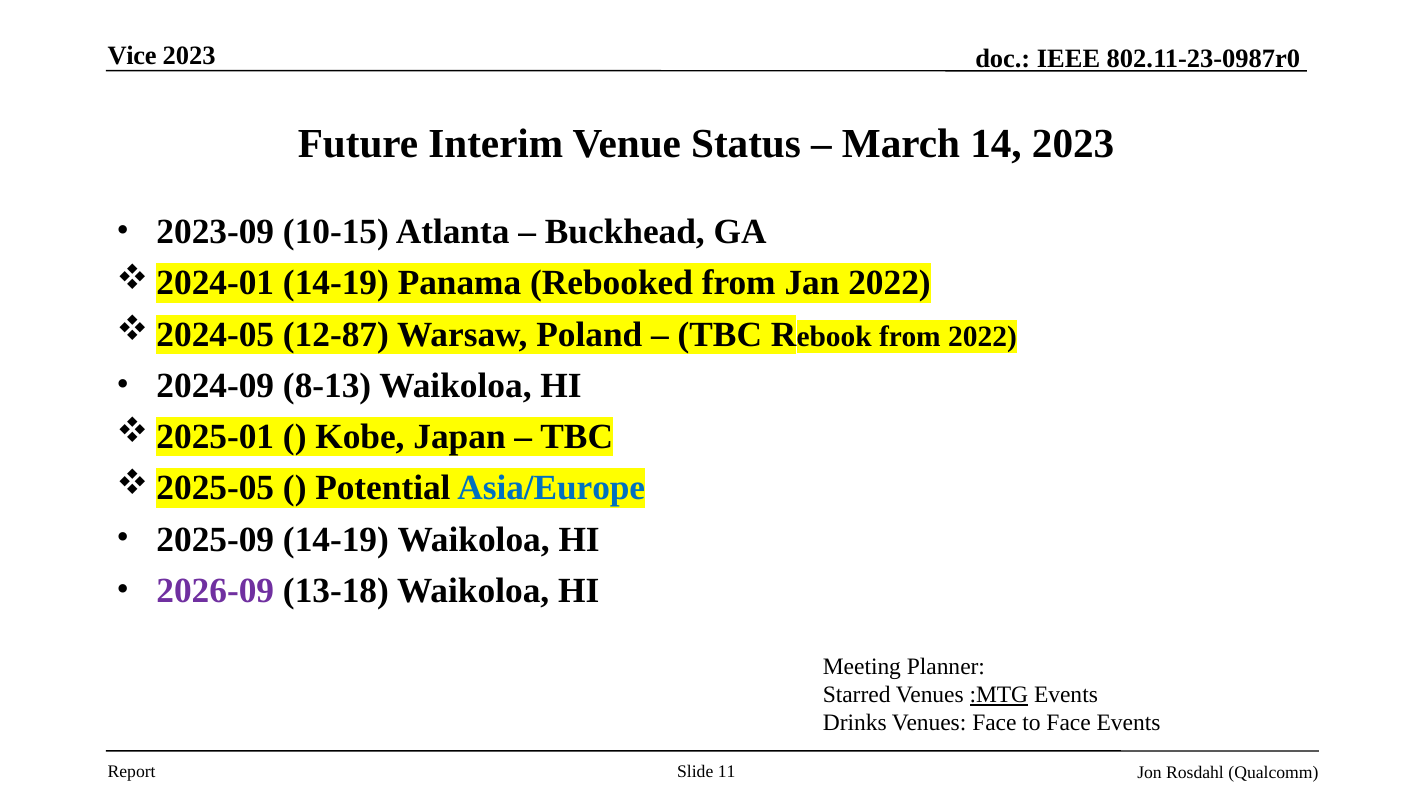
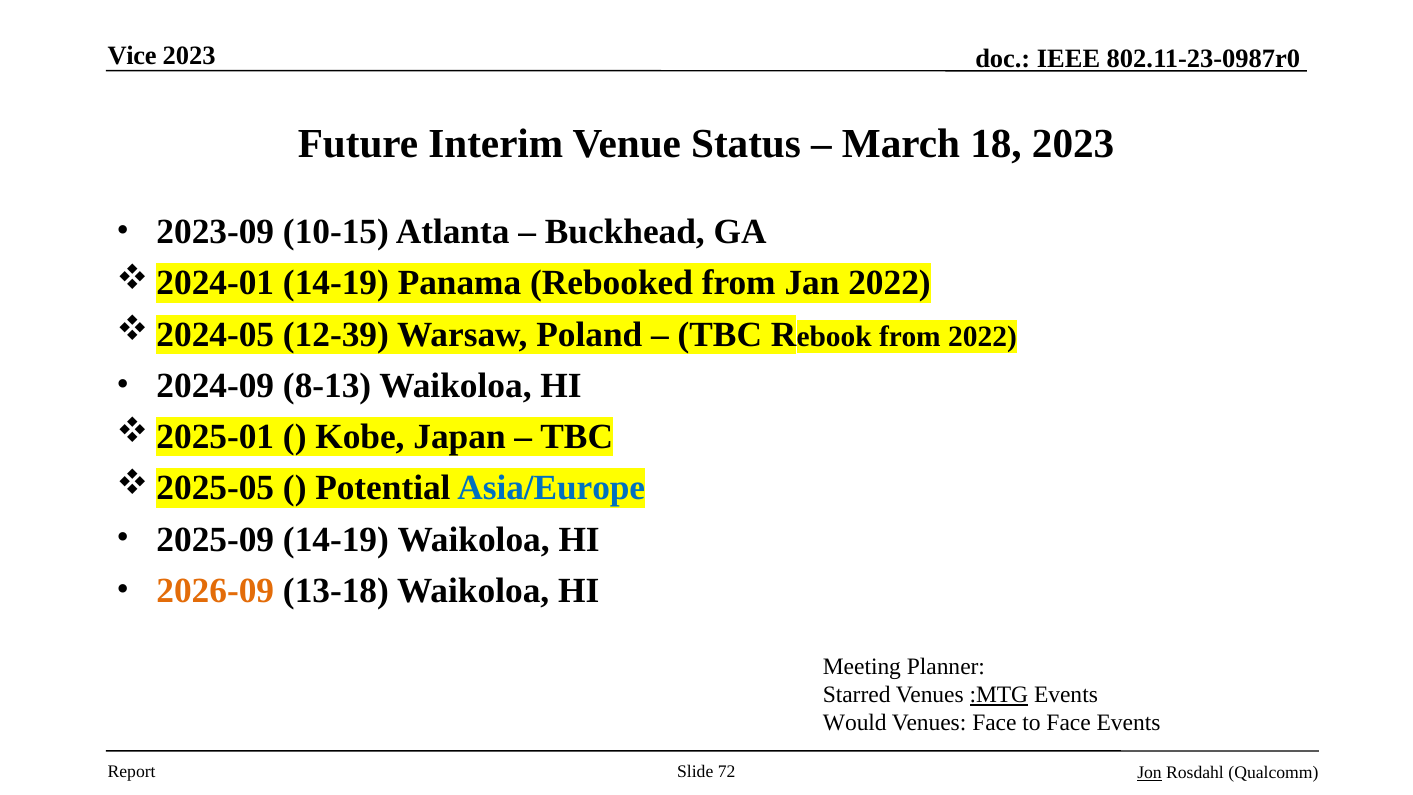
14: 14 -> 18 (996, 144)
12-87: 12-87 -> 12-39 (336, 334)
2026-09 colour: purple -> orange (215, 591)
Drinks: Drinks -> Would (855, 723)
11: 11 -> 72 (727, 772)
Jon underline: none -> present (1150, 773)
